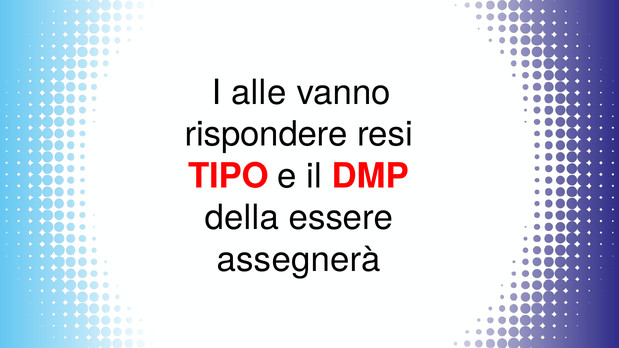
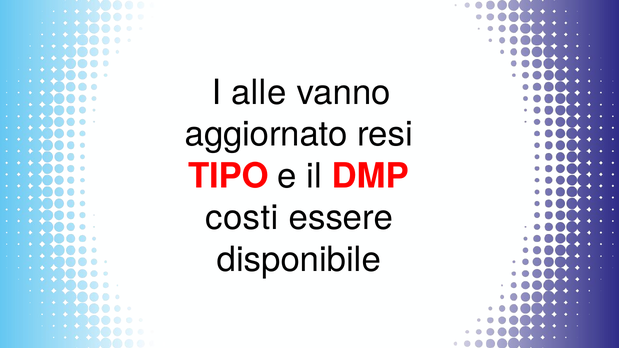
rispondere: rispondere -> aggiornato (266, 134)
della: della -> costi (242, 218)
assegnerà: assegnerà -> disponibile (299, 260)
